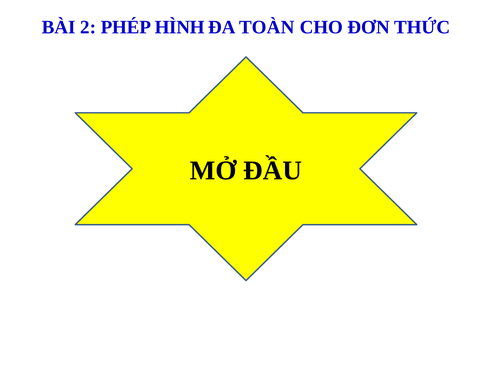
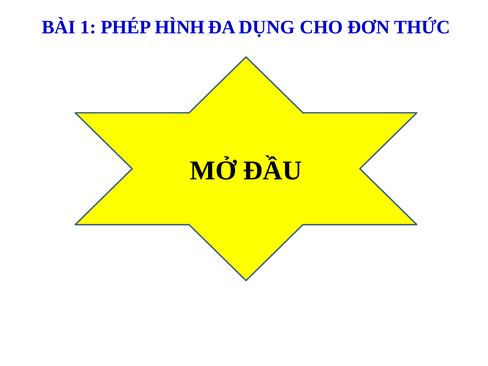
2: 2 -> 1 (88, 27)
TOÀN: TOÀN -> DỤNG (267, 27)
